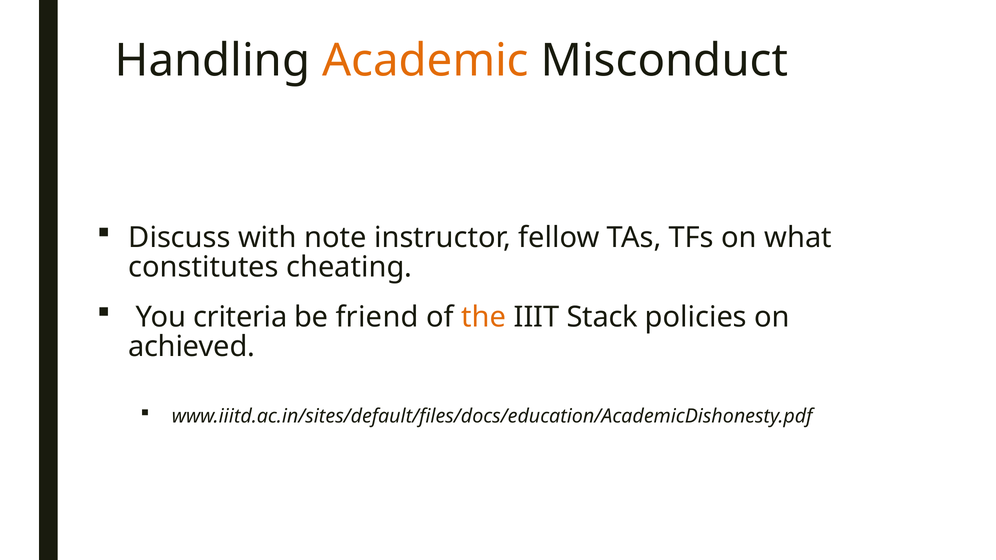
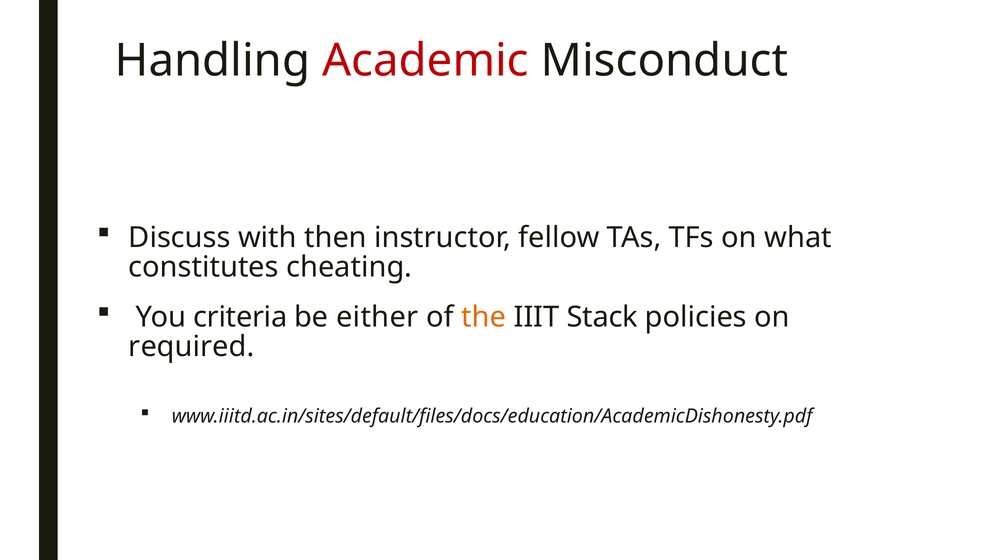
Academic colour: orange -> red (425, 61)
note: note -> then (336, 238)
friend: friend -> either (377, 317)
achieved: achieved -> required (191, 347)
